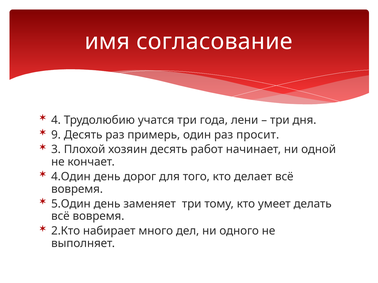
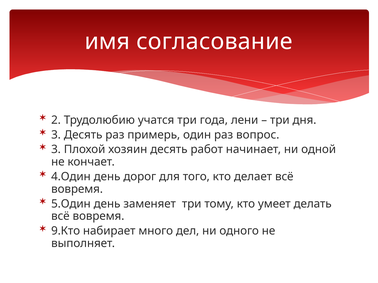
4: 4 -> 2 (56, 120)
9: 9 -> 3 (56, 135)
просит: просит -> вопрос (258, 135)
2.Кто: 2.Кто -> 9.Кто (66, 231)
